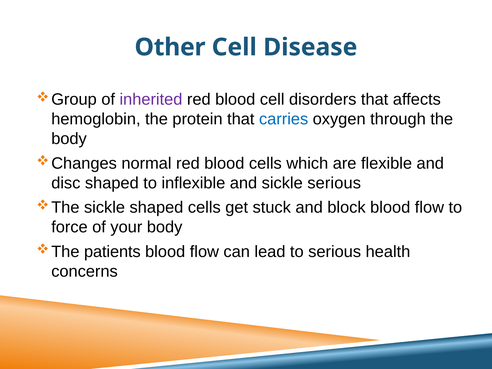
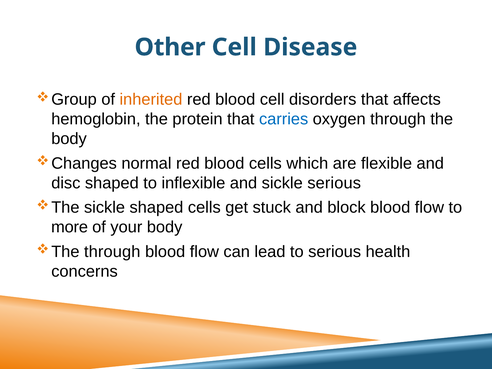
inherited colour: purple -> orange (151, 100)
force: force -> more (70, 227)
patients: patients -> through (112, 252)
